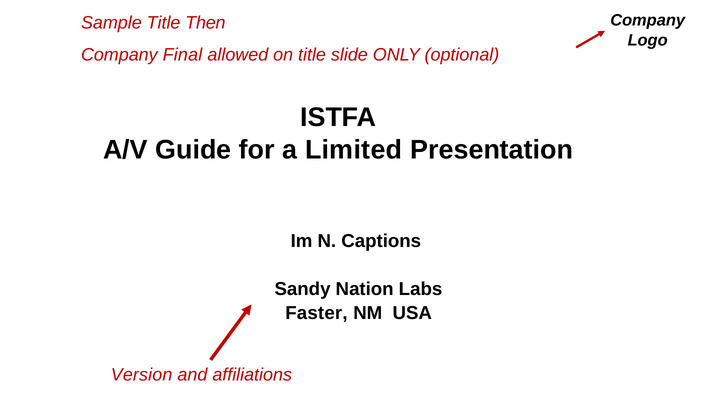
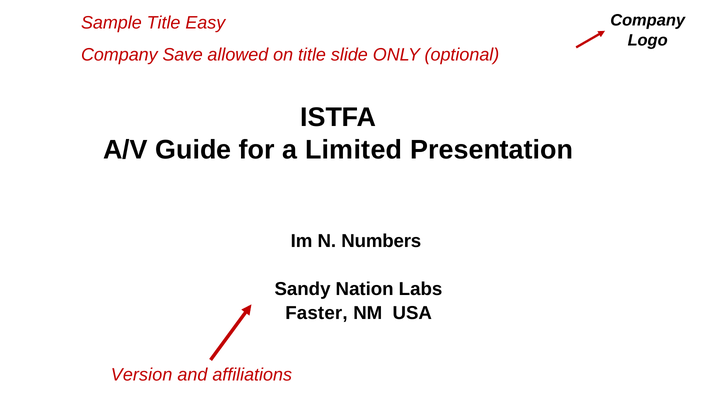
Then: Then -> Easy (205, 23)
Final: Final -> Save (183, 55)
Captions: Captions -> Numbers (381, 241)
